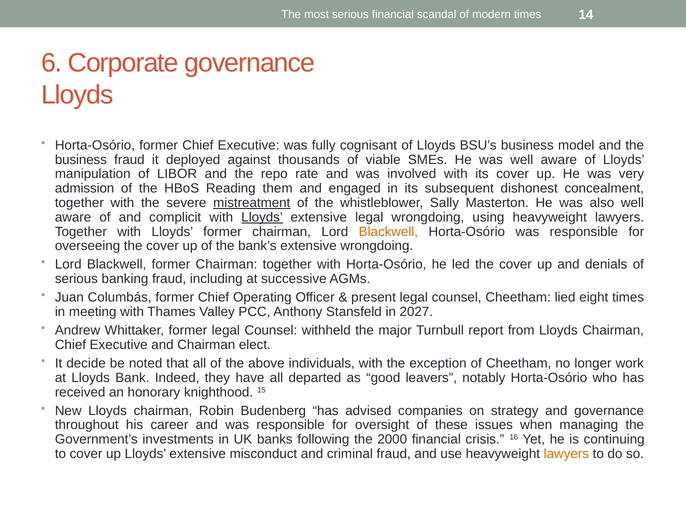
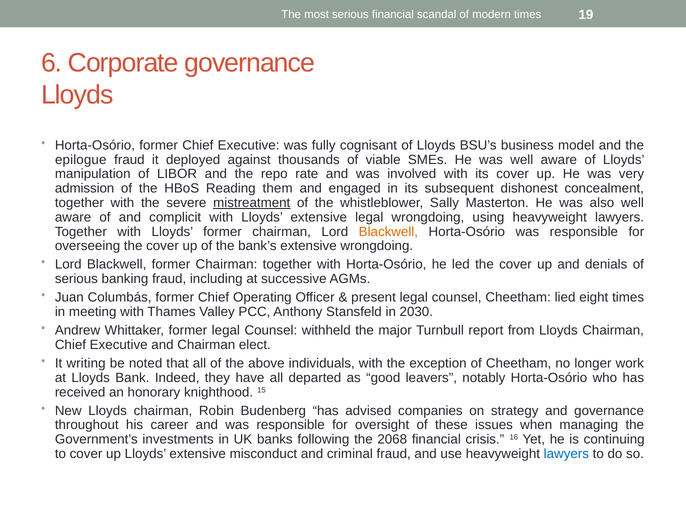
14: 14 -> 19 (586, 15)
business: business -> epilogue (81, 160)
Lloyds underline: present -> none (262, 217)
2027: 2027 -> 2030 (416, 312)
decide: decide -> writing (86, 364)
2000: 2000 -> 2068 (392, 440)
lawyers colour: orange -> blue (566, 454)
